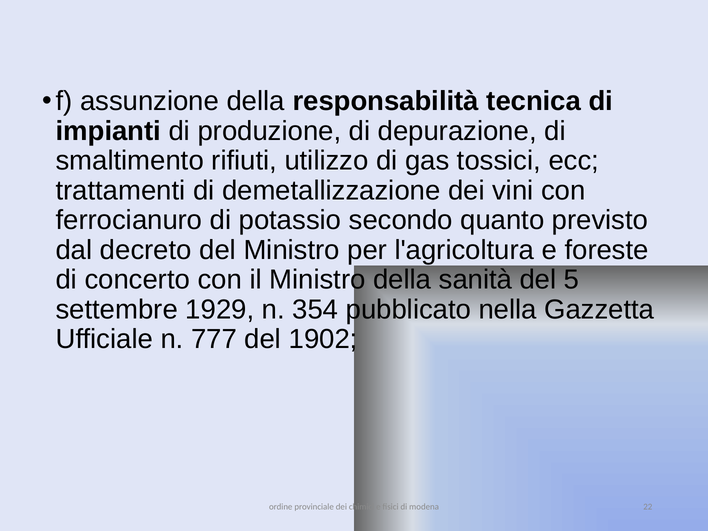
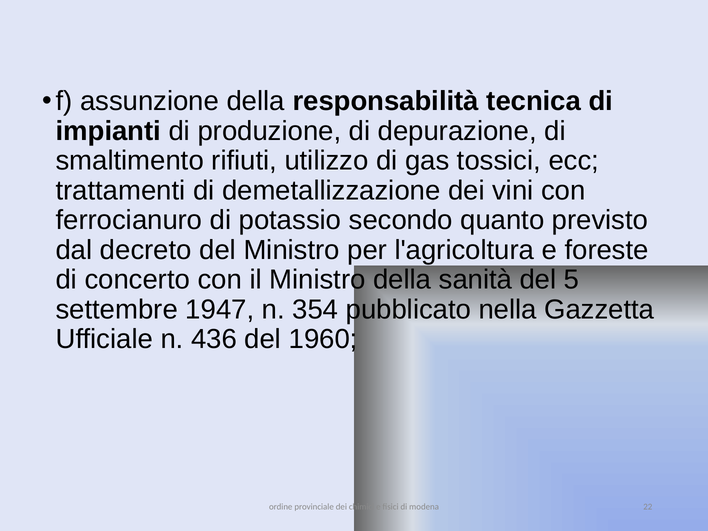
1929: 1929 -> 1947 (220, 309)
777: 777 -> 436 (214, 339)
1902: 1902 -> 1960 (323, 339)
